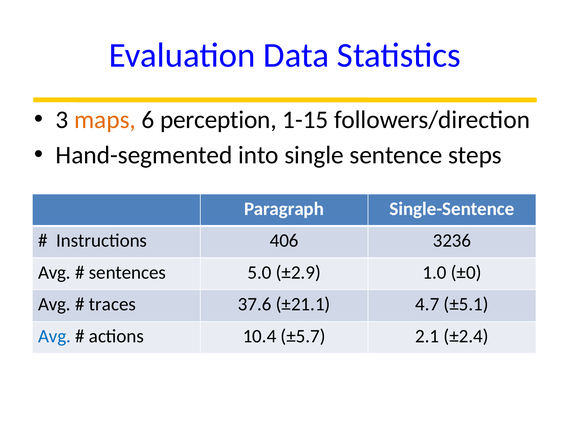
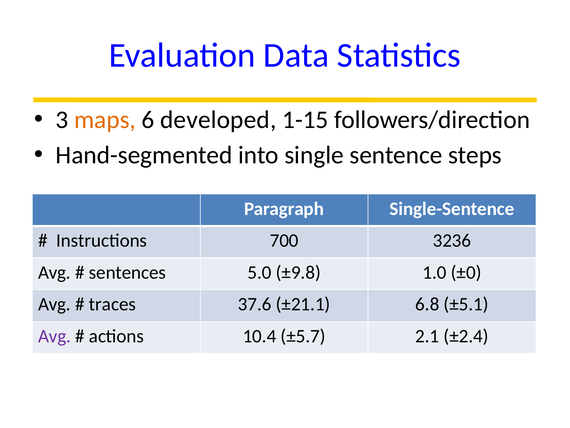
perception: perception -> developed (218, 120)
406: 406 -> 700 (284, 240)
±2.9: ±2.9 -> ±9.8 (298, 272)
4.7: 4.7 -> 6.8 (427, 304)
Avg colour: blue -> purple (55, 336)
